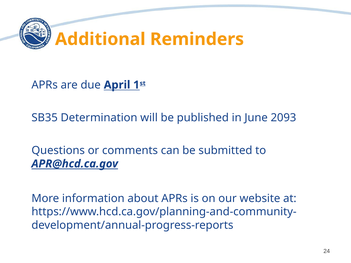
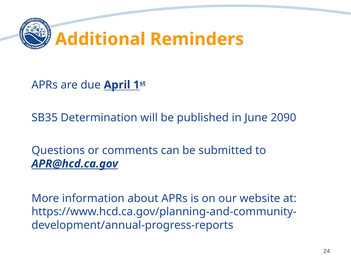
2093: 2093 -> 2090 (283, 118)
